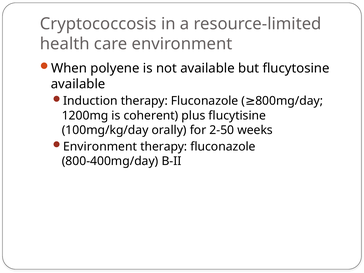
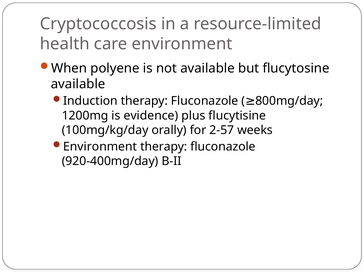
coherent: coherent -> evidence (151, 116)
2-50: 2-50 -> 2-57 (222, 130)
800-400mg/day: 800-400mg/day -> 920-400mg/day (110, 161)
